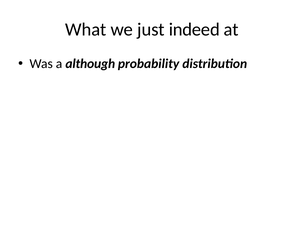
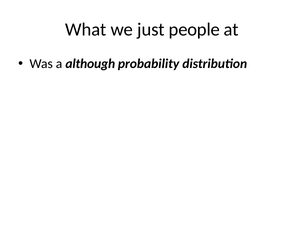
indeed: indeed -> people (194, 29)
